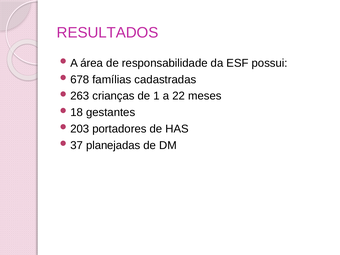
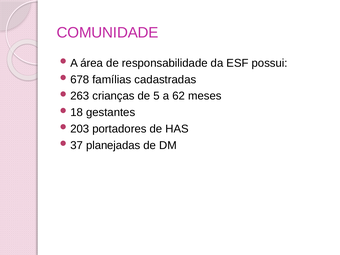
RESULTADOS: RESULTADOS -> COMUNIDADE (108, 33)
1: 1 -> 5 (157, 96)
22: 22 -> 62 (179, 96)
